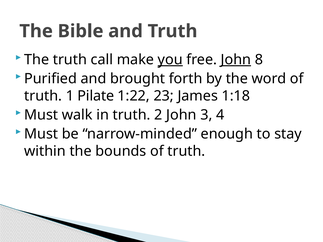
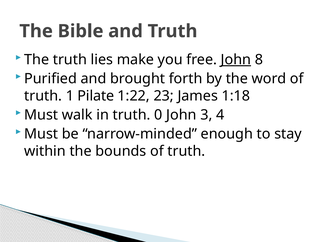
call: call -> lies (102, 60)
you underline: present -> none (170, 60)
2: 2 -> 0 (158, 115)
